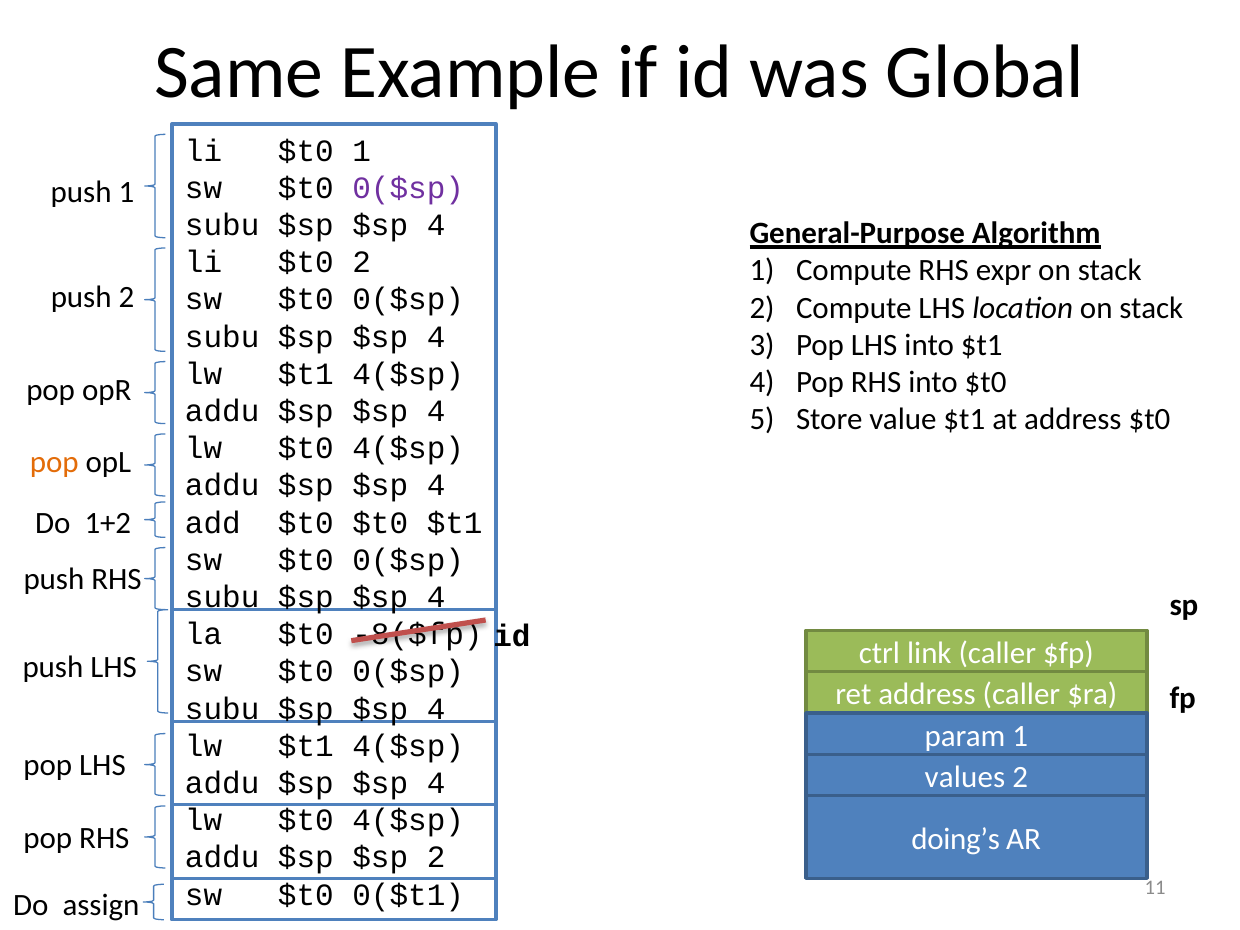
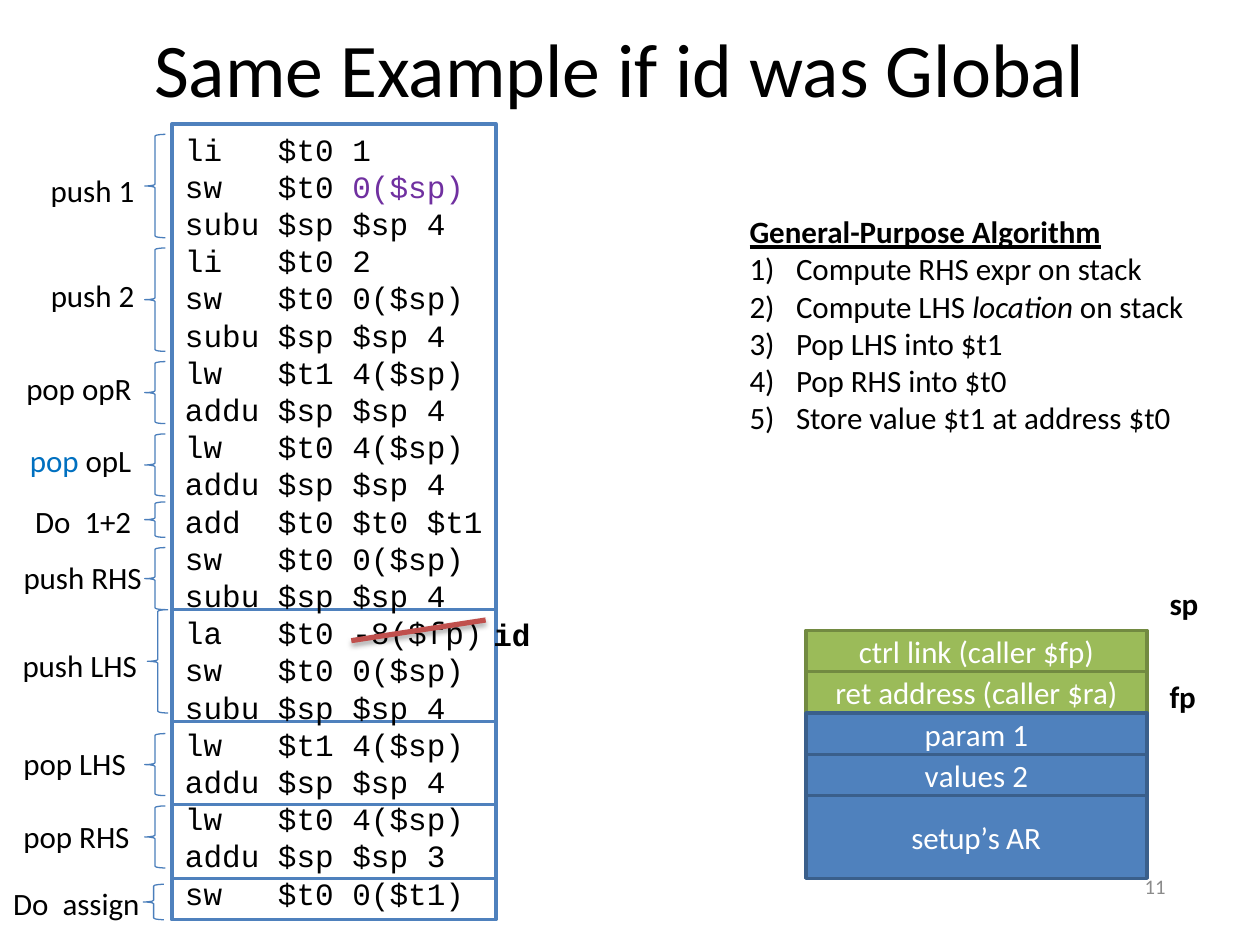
pop colour: orange -> blue (54, 462)
doing’s: doing’s -> setup’s (956, 839)
$sp 2: 2 -> 3 (436, 858)
